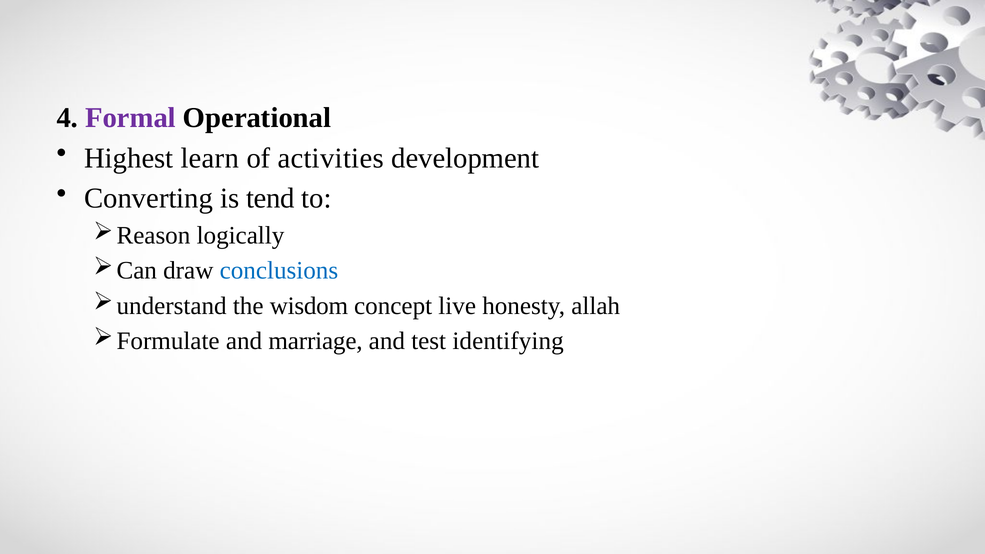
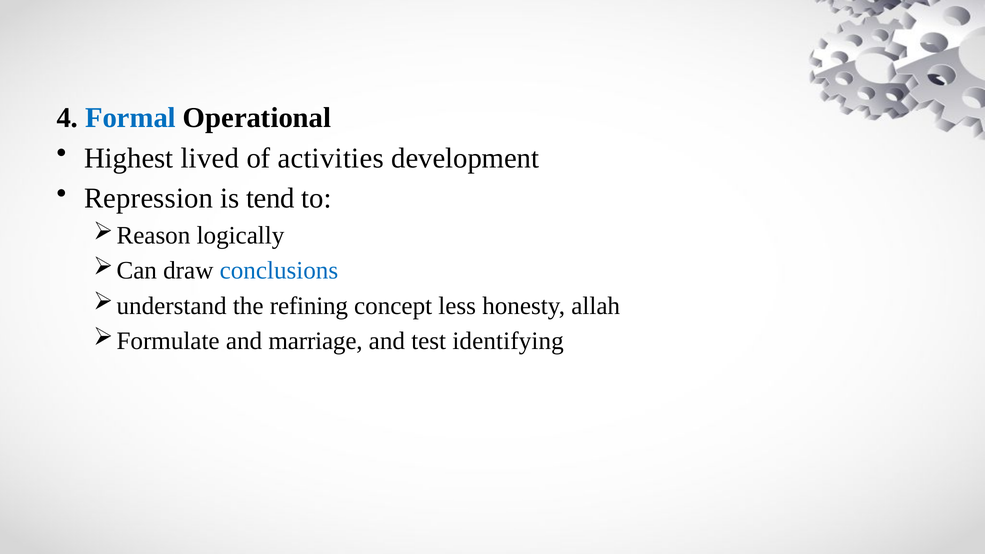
Formal colour: purple -> blue (131, 118)
learn: learn -> lived (210, 158)
Converting: Converting -> Repression (149, 198)
wisdom: wisdom -> refining (309, 306)
live: live -> less (457, 306)
